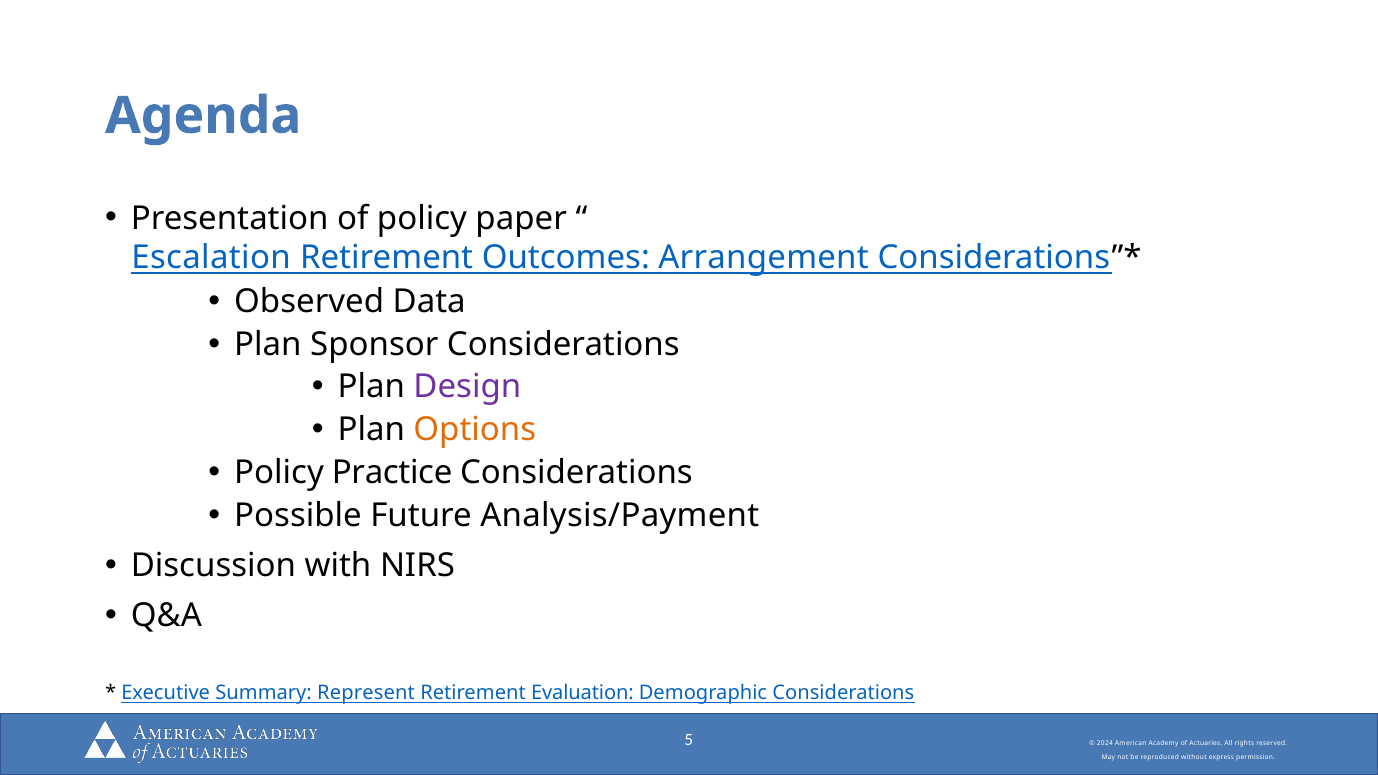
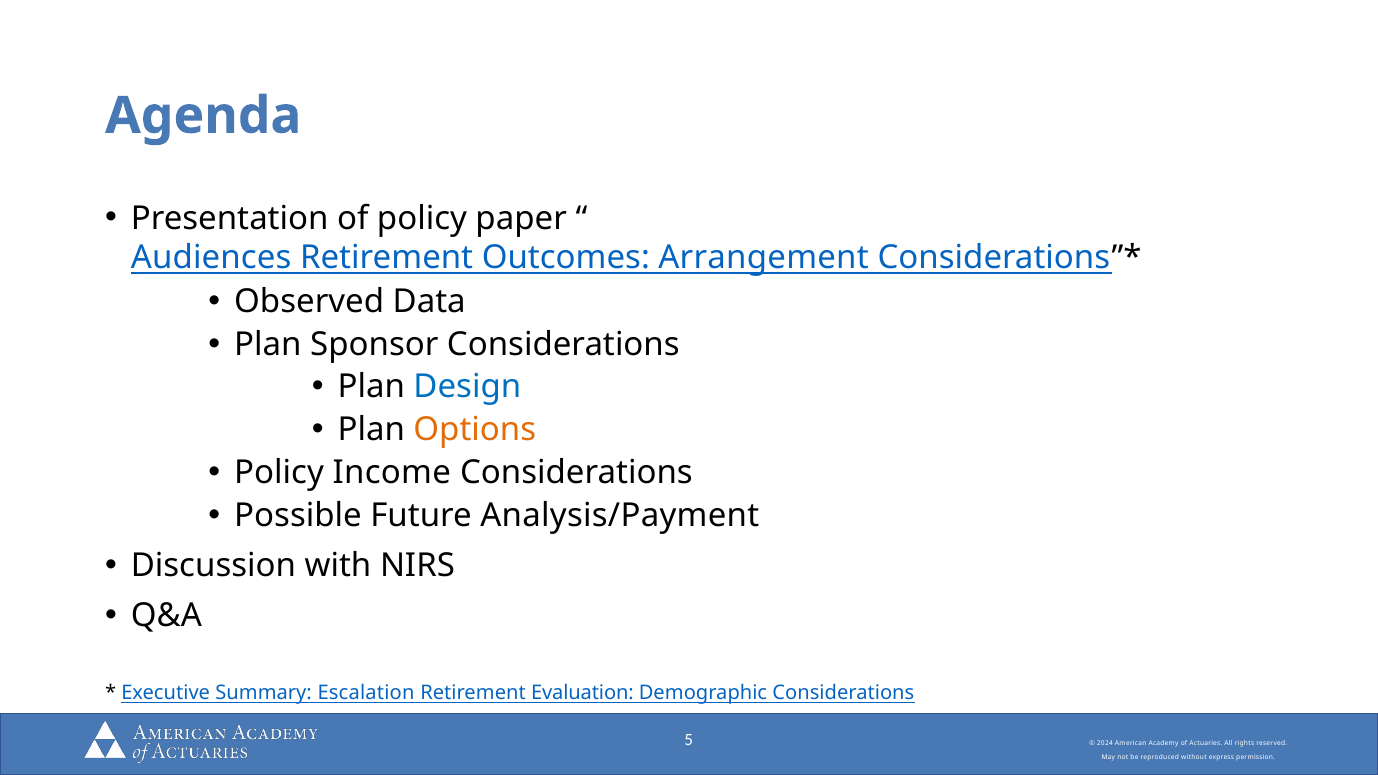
Escalation: Escalation -> Audiences (211, 258)
Design colour: purple -> blue (467, 387)
Practice: Practice -> Income (392, 473)
Represent: Represent -> Escalation (366, 693)
